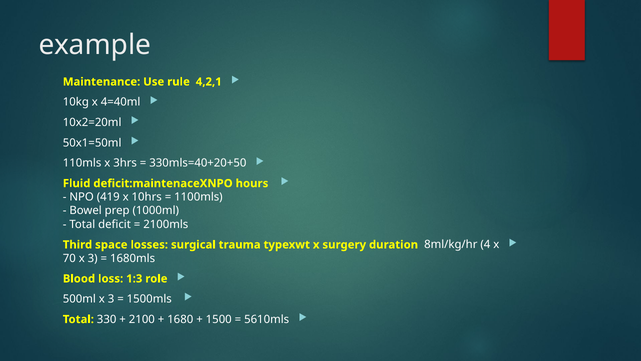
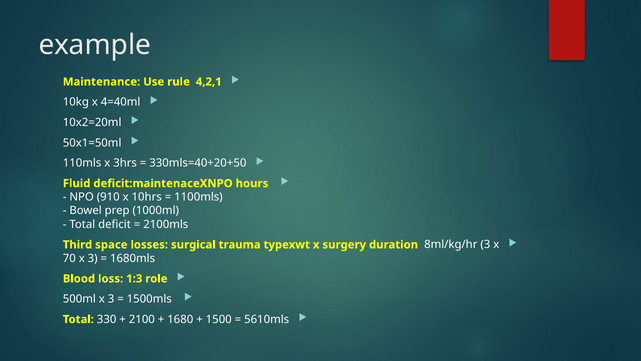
419: 419 -> 910 (108, 197)
8ml/kg/hr 4: 4 -> 3 (485, 244)
